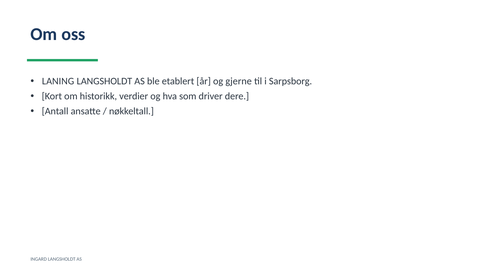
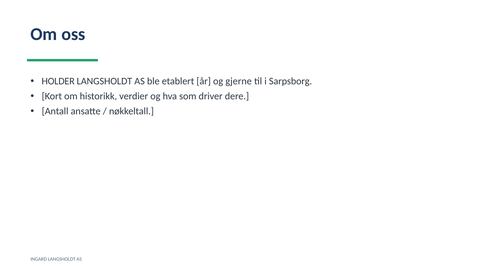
LANING: LANING -> HOLDER (58, 81)
